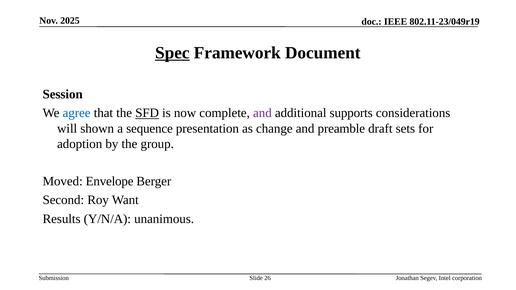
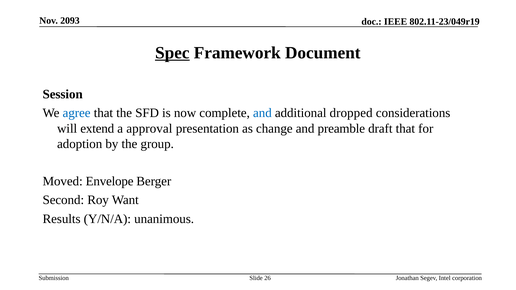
2025: 2025 -> 2093 (70, 21)
SFD underline: present -> none (147, 113)
and colour: purple -> blue (262, 113)
supports: supports -> dropped (351, 113)
shown: shown -> extend (97, 129)
sequence: sequence -> approval (149, 129)
draft sets: sets -> that (405, 129)
